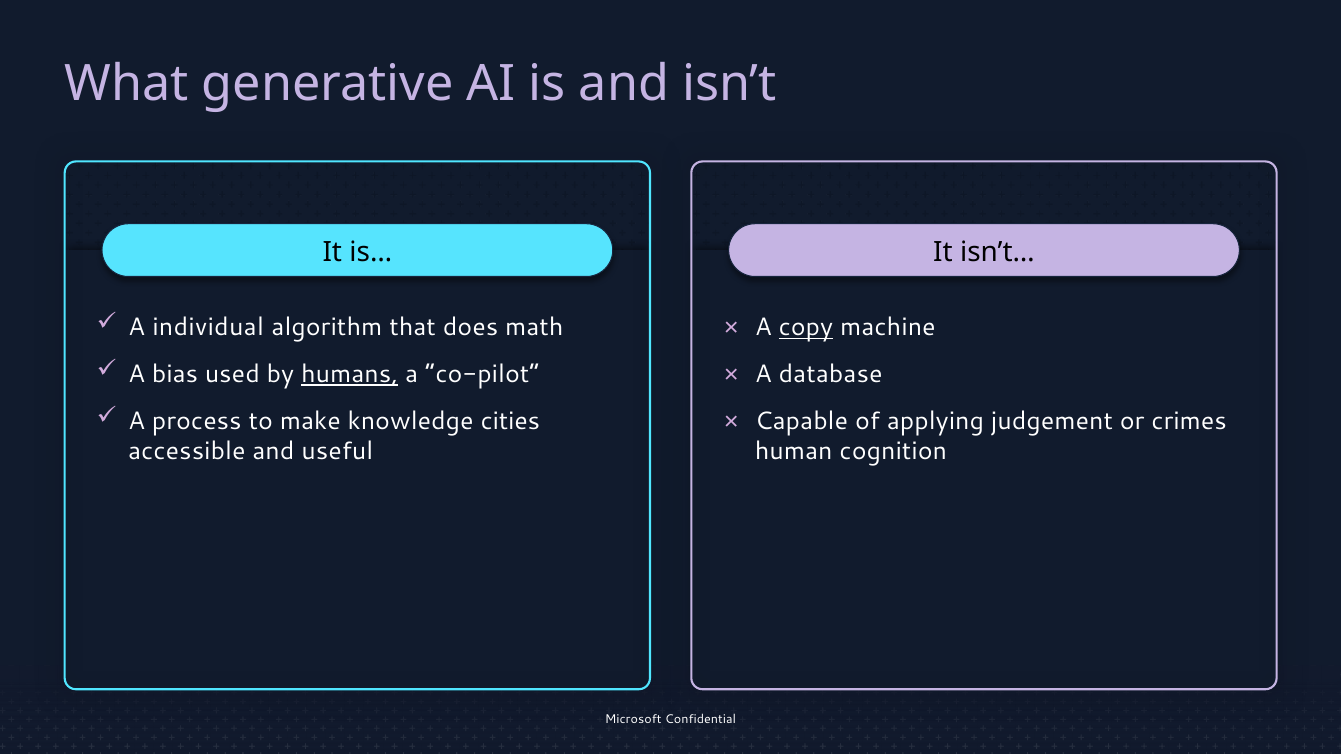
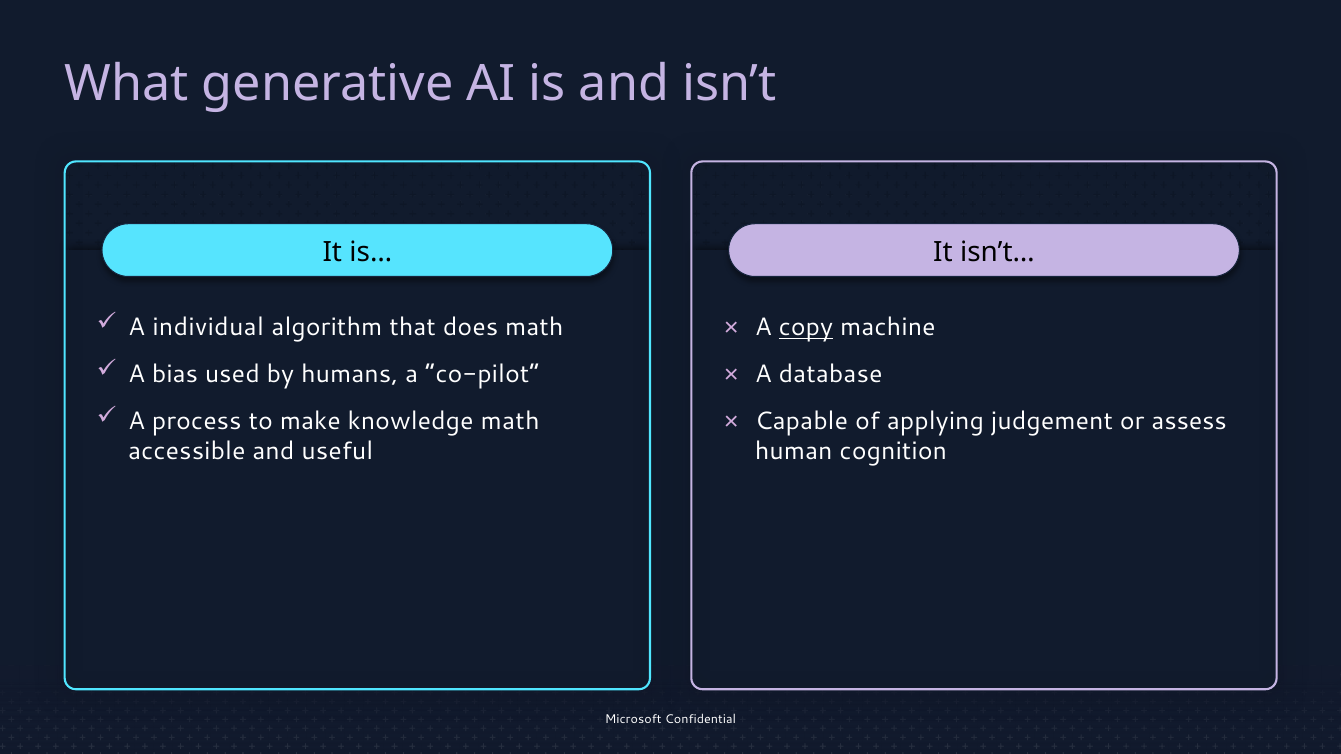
humans underline: present -> none (350, 375)
knowledge cities: cities -> math (510, 422)
crimes: crimes -> assess (1189, 422)
